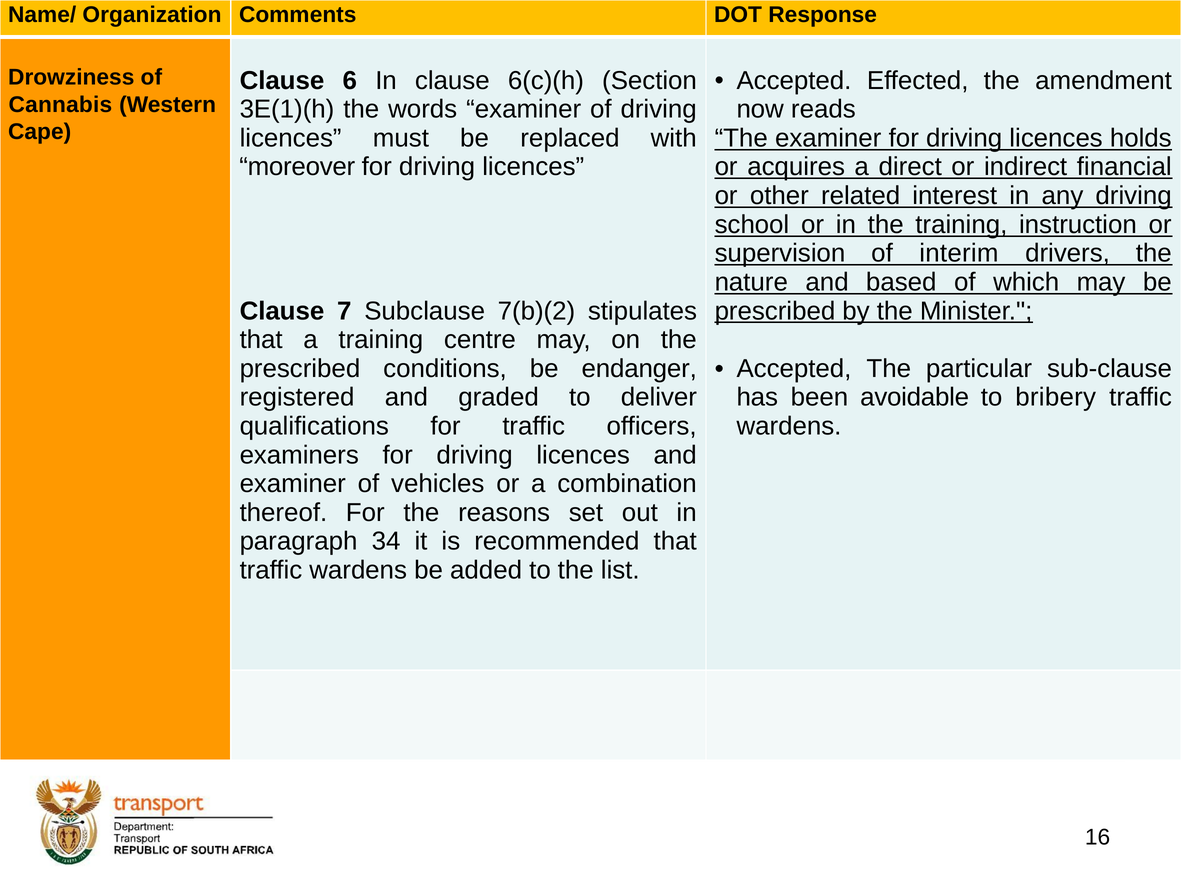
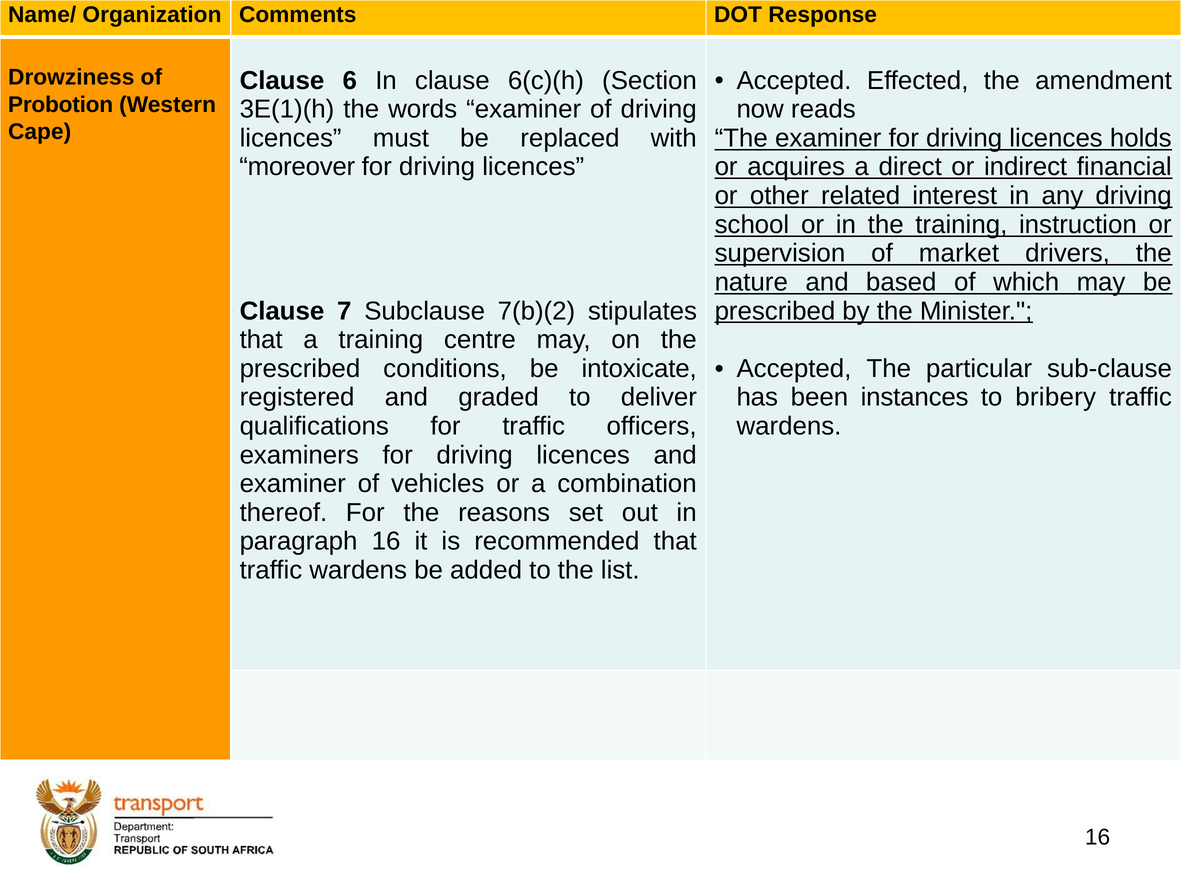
Cannabis: Cannabis -> Probotion (61, 105)
interim: interim -> market (959, 253)
endanger: endanger -> intoxicate (639, 369)
avoidable: avoidable -> instances (915, 397)
paragraph 34: 34 -> 16 (386, 541)
